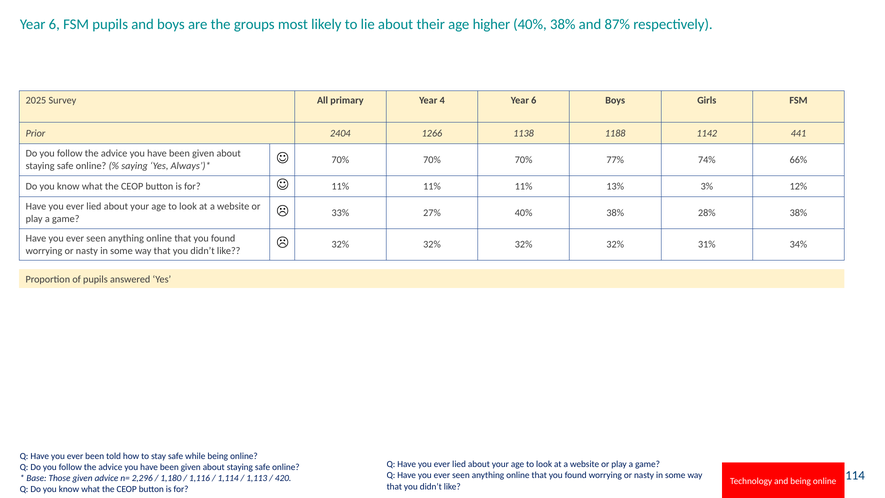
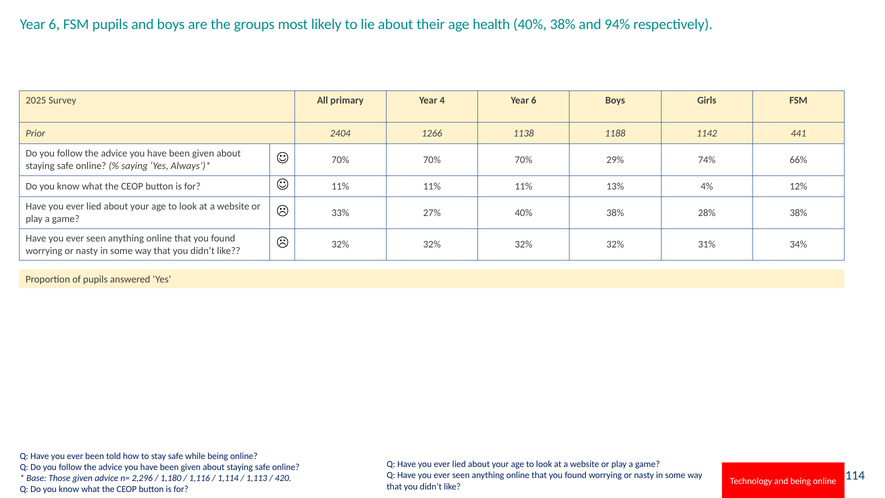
higher: higher -> health (491, 24)
87%: 87% -> 94% (617, 24)
77%: 77% -> 29% (615, 160)
3%: 3% -> 4% (707, 186)
